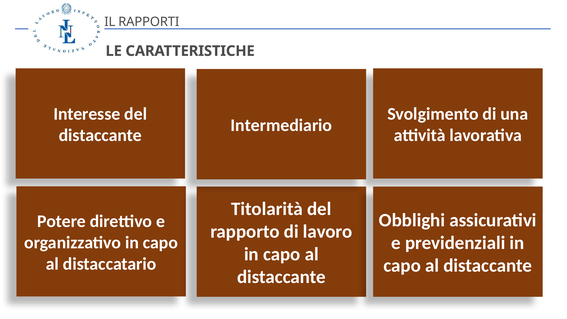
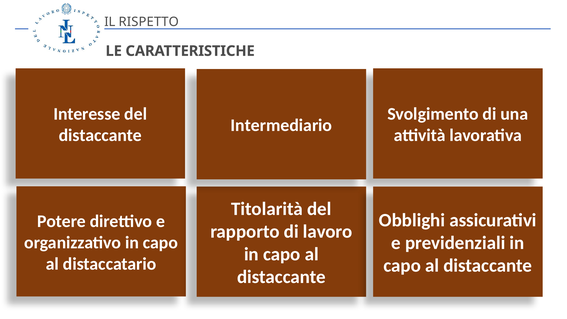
RAPPORTI: RAPPORTI -> RISPETTO (149, 22)
